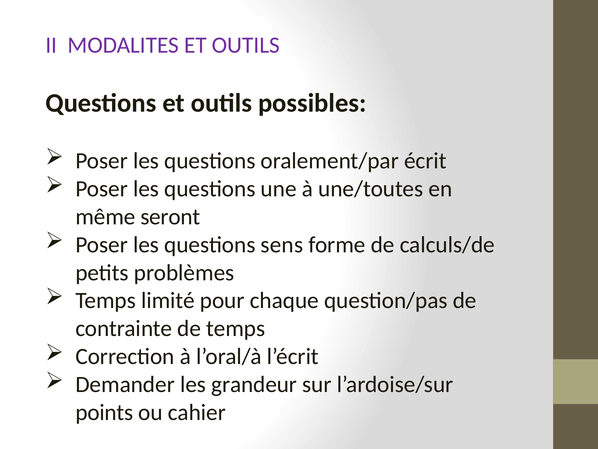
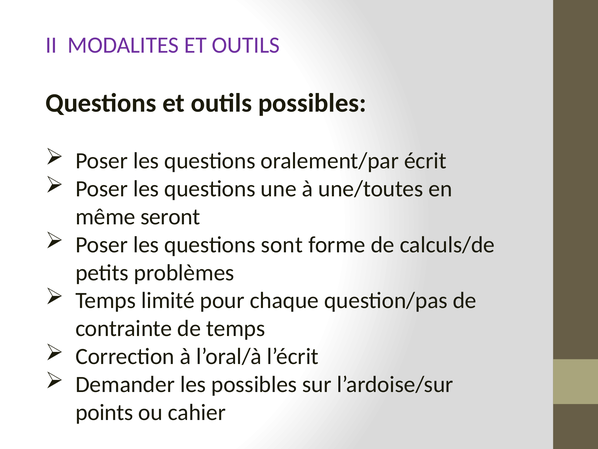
sens: sens -> sont (282, 244)
les grandeur: grandeur -> possibles (254, 384)
